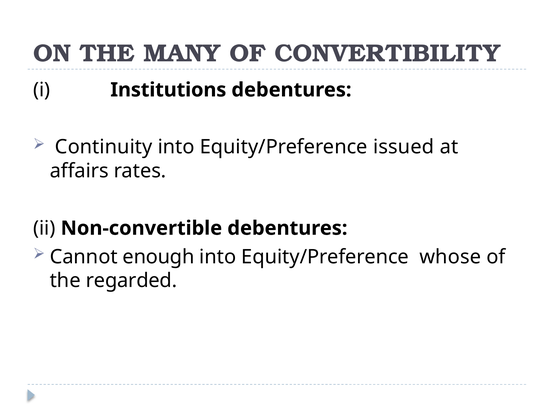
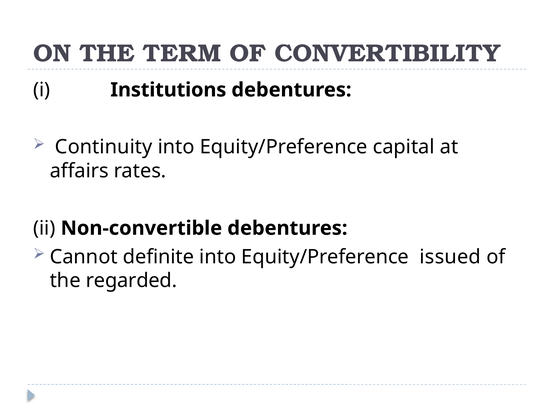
MANY: MANY -> TERM (182, 53)
issued: issued -> capital (404, 147)
enough: enough -> definite (158, 257)
whose: whose -> issued (450, 257)
